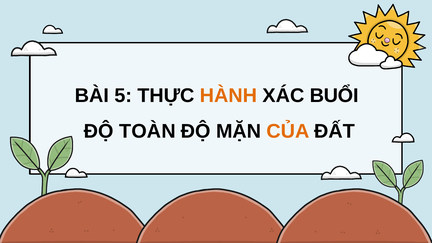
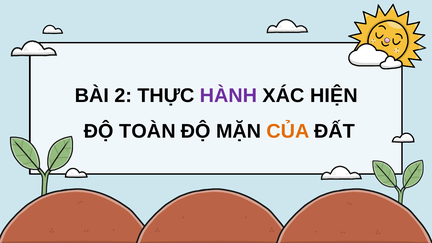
5: 5 -> 2 (123, 96)
HÀNH colour: orange -> purple (229, 96)
BUỔI: BUỔI -> HIỆN (334, 96)
